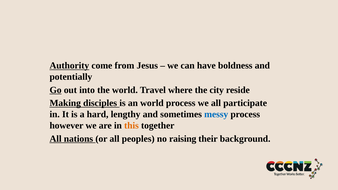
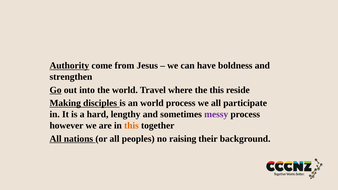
potentially: potentially -> strengthen (71, 77)
the city: city -> this (217, 90)
messy colour: blue -> purple (216, 114)
